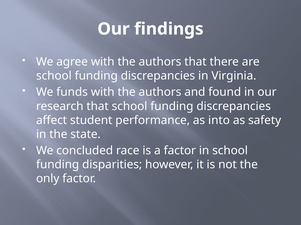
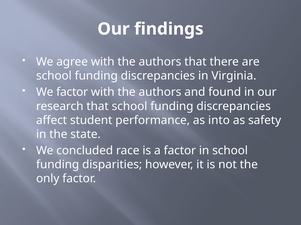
We funds: funds -> factor (72, 92)
